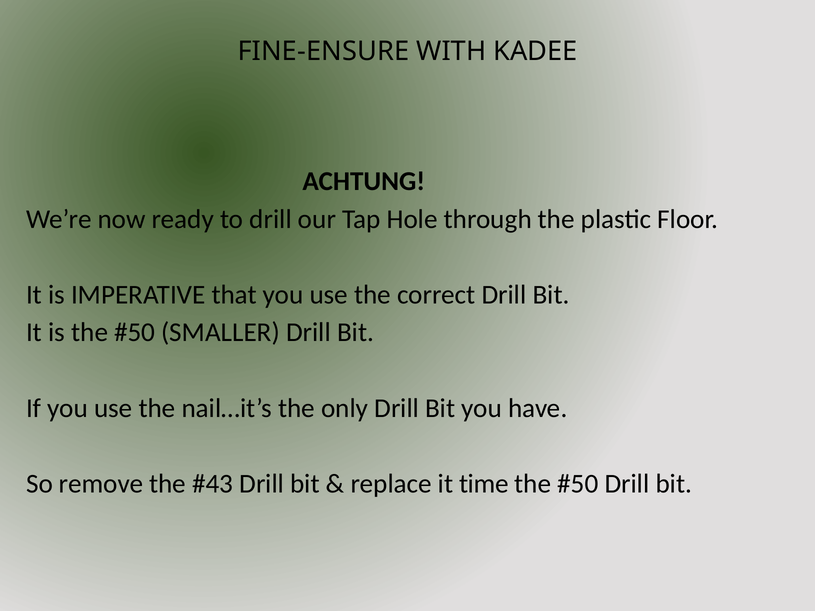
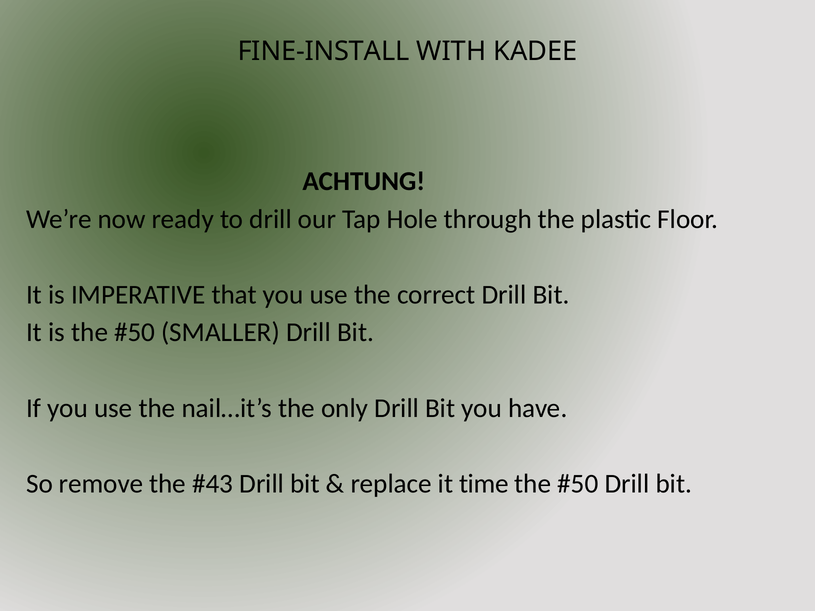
FINE-ENSURE: FINE-ENSURE -> FINE-INSTALL (324, 51)
